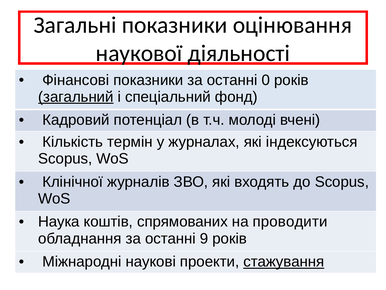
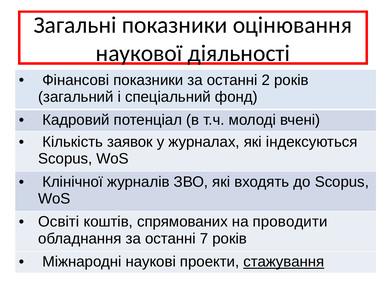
0: 0 -> 2 (266, 80)
загальний underline: present -> none (76, 97)
термін: термін -> заявок (130, 142)
Наука: Наука -> Освіті (59, 221)
9: 9 -> 7 (204, 238)
